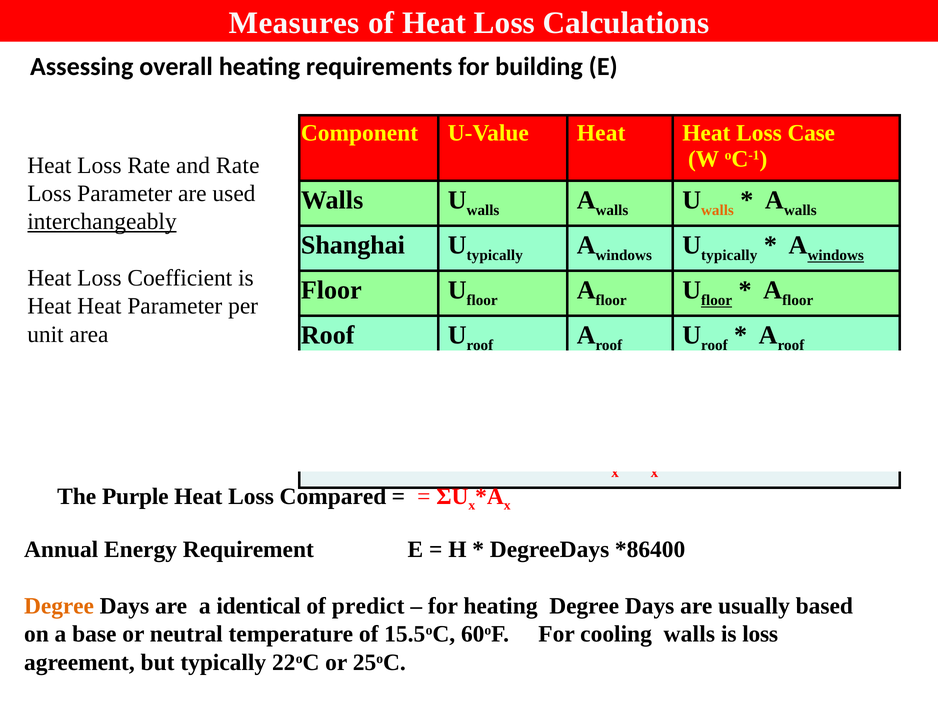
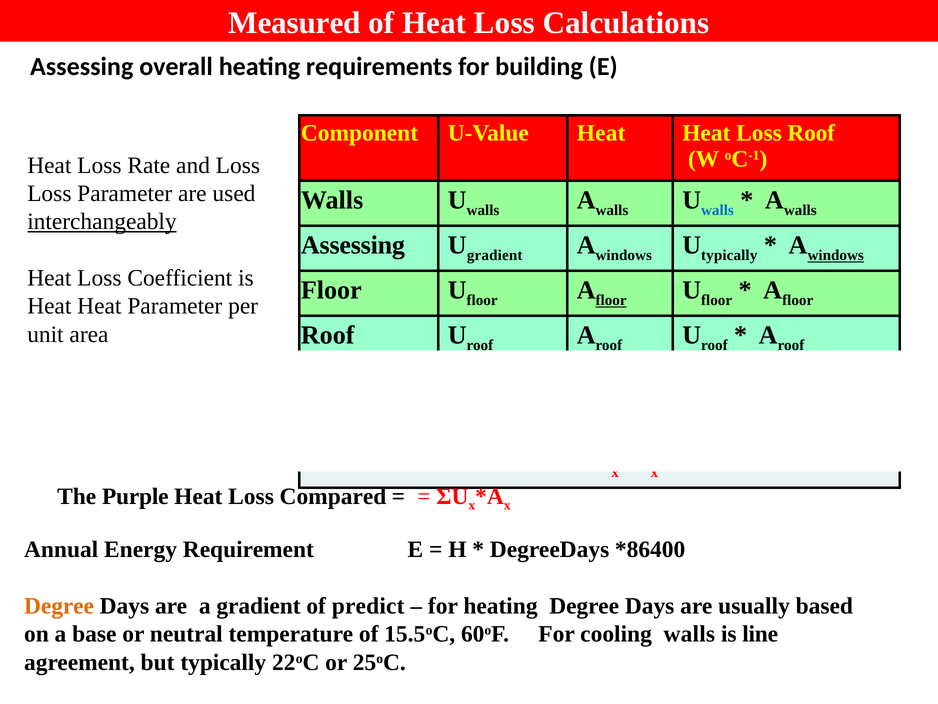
Measures: Measures -> Measured (294, 23)
Loss Case: Case -> Roof (811, 133)
and Rate: Rate -> Loss (238, 165)
walls colour: orange -> blue (717, 210)
Shanghai: Shanghai -> Assessing (353, 245)
typically: typically -> gradient (495, 255)
floor underline: none -> present (611, 300)
floor underline: present -> none (717, 300)
a identical: identical -> gradient (258, 606)
is loss: loss -> line (760, 634)
